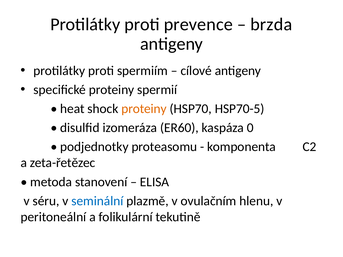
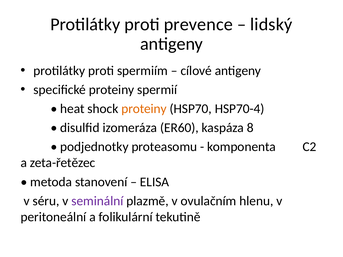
brzda: brzda -> lidský (271, 24)
HSP70-5: HSP70-5 -> HSP70-4 (240, 109)
0: 0 -> 8 (250, 128)
seminální colour: blue -> purple (97, 201)
